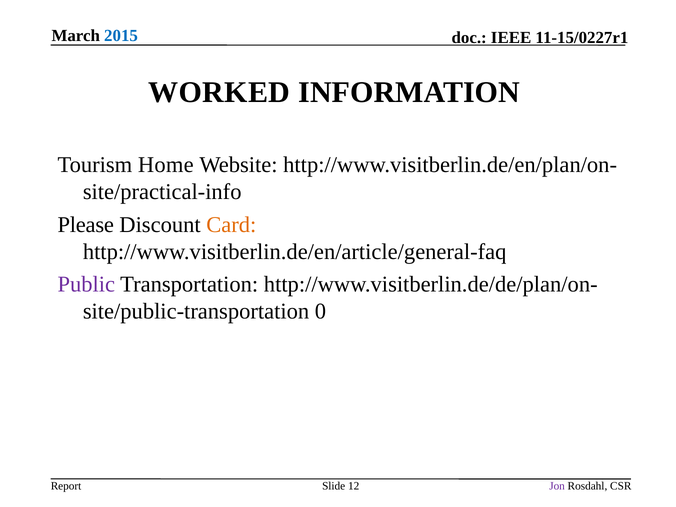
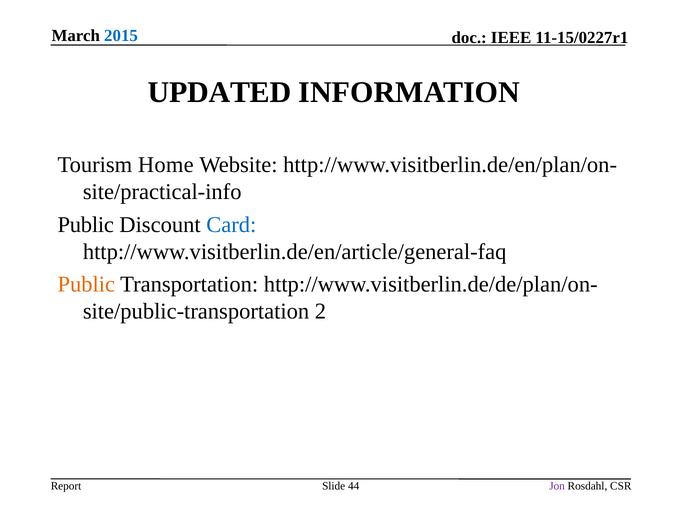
WORKED: WORKED -> UPDATED (220, 92)
Please: Please -> Public (86, 225)
Card colour: orange -> blue (231, 225)
Public colour: purple -> orange (86, 284)
0: 0 -> 2 (320, 311)
12: 12 -> 44 (354, 486)
